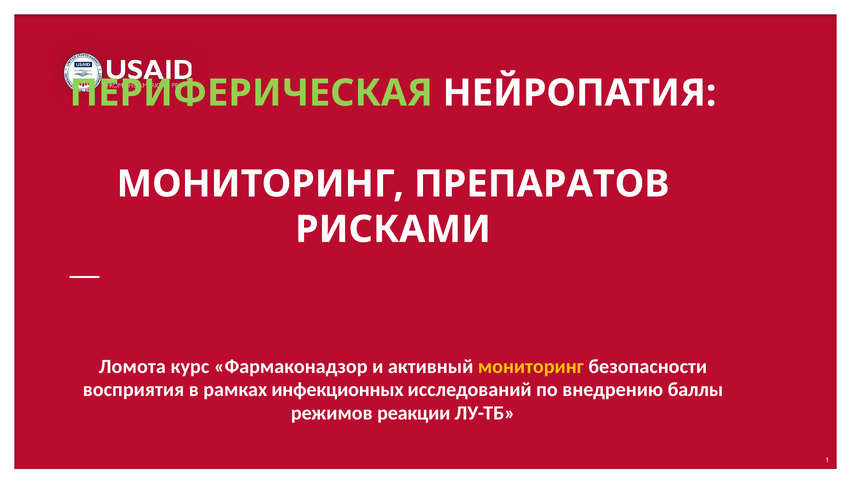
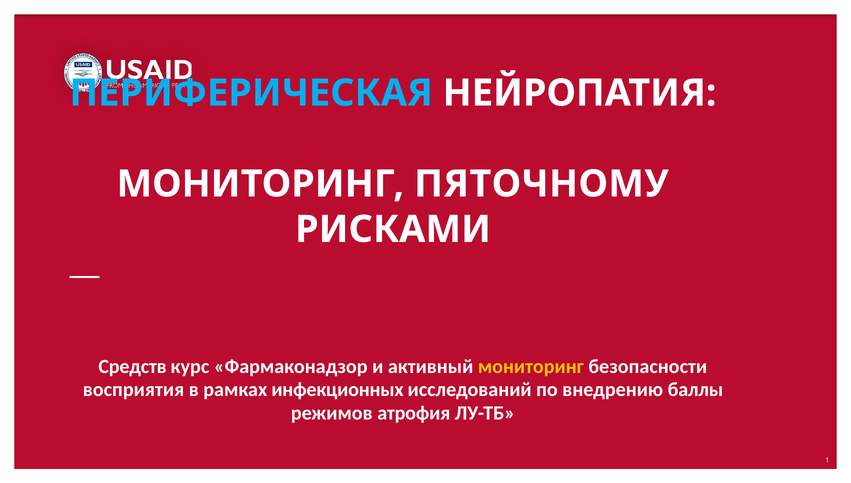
ПЕРИФЕРИЧЕСКАЯ colour: light green -> light blue (251, 93)
ПРЕПАРАТОВ: ПРЕПАРАТОВ -> ПЯТОЧНОМУ (541, 184)
Ломота: Ломота -> Средств (133, 366)
реакции: реакции -> атрофия (414, 413)
